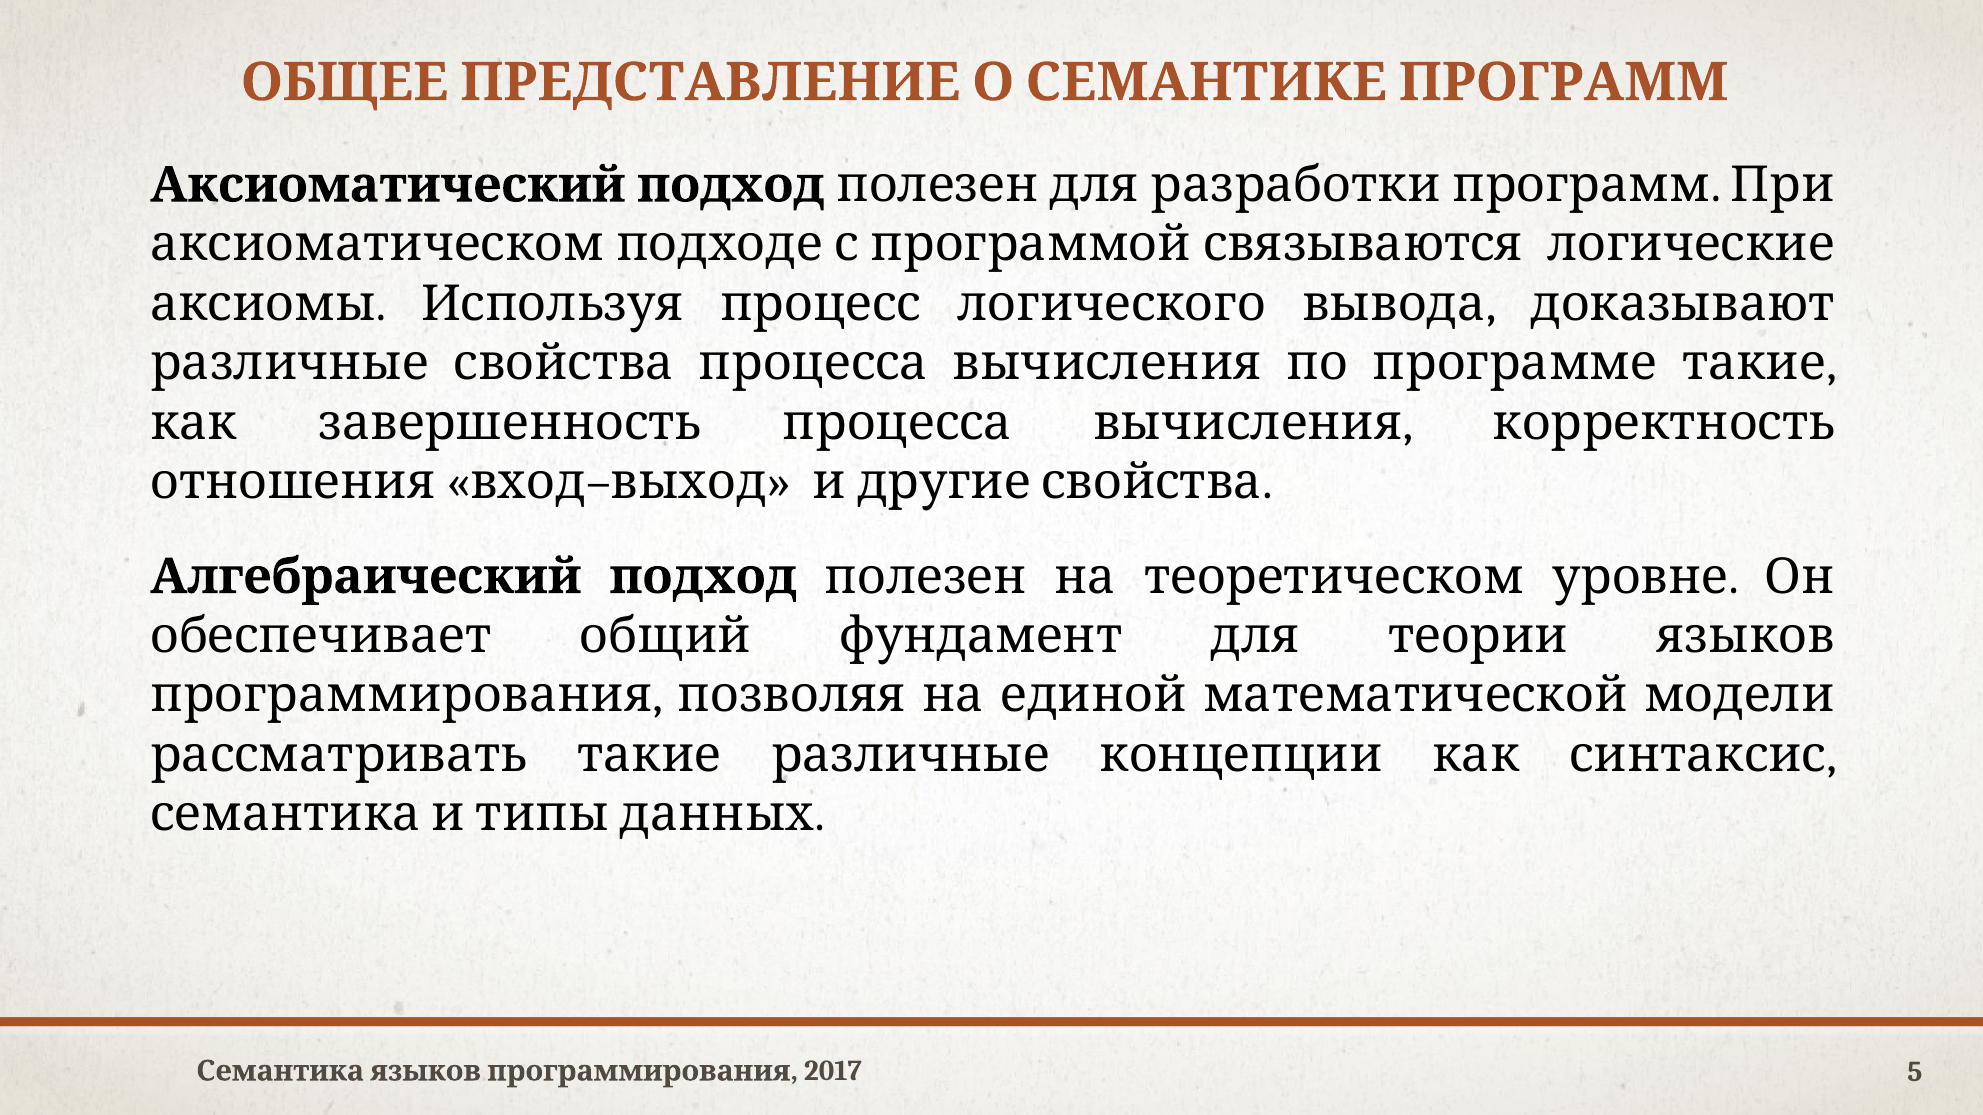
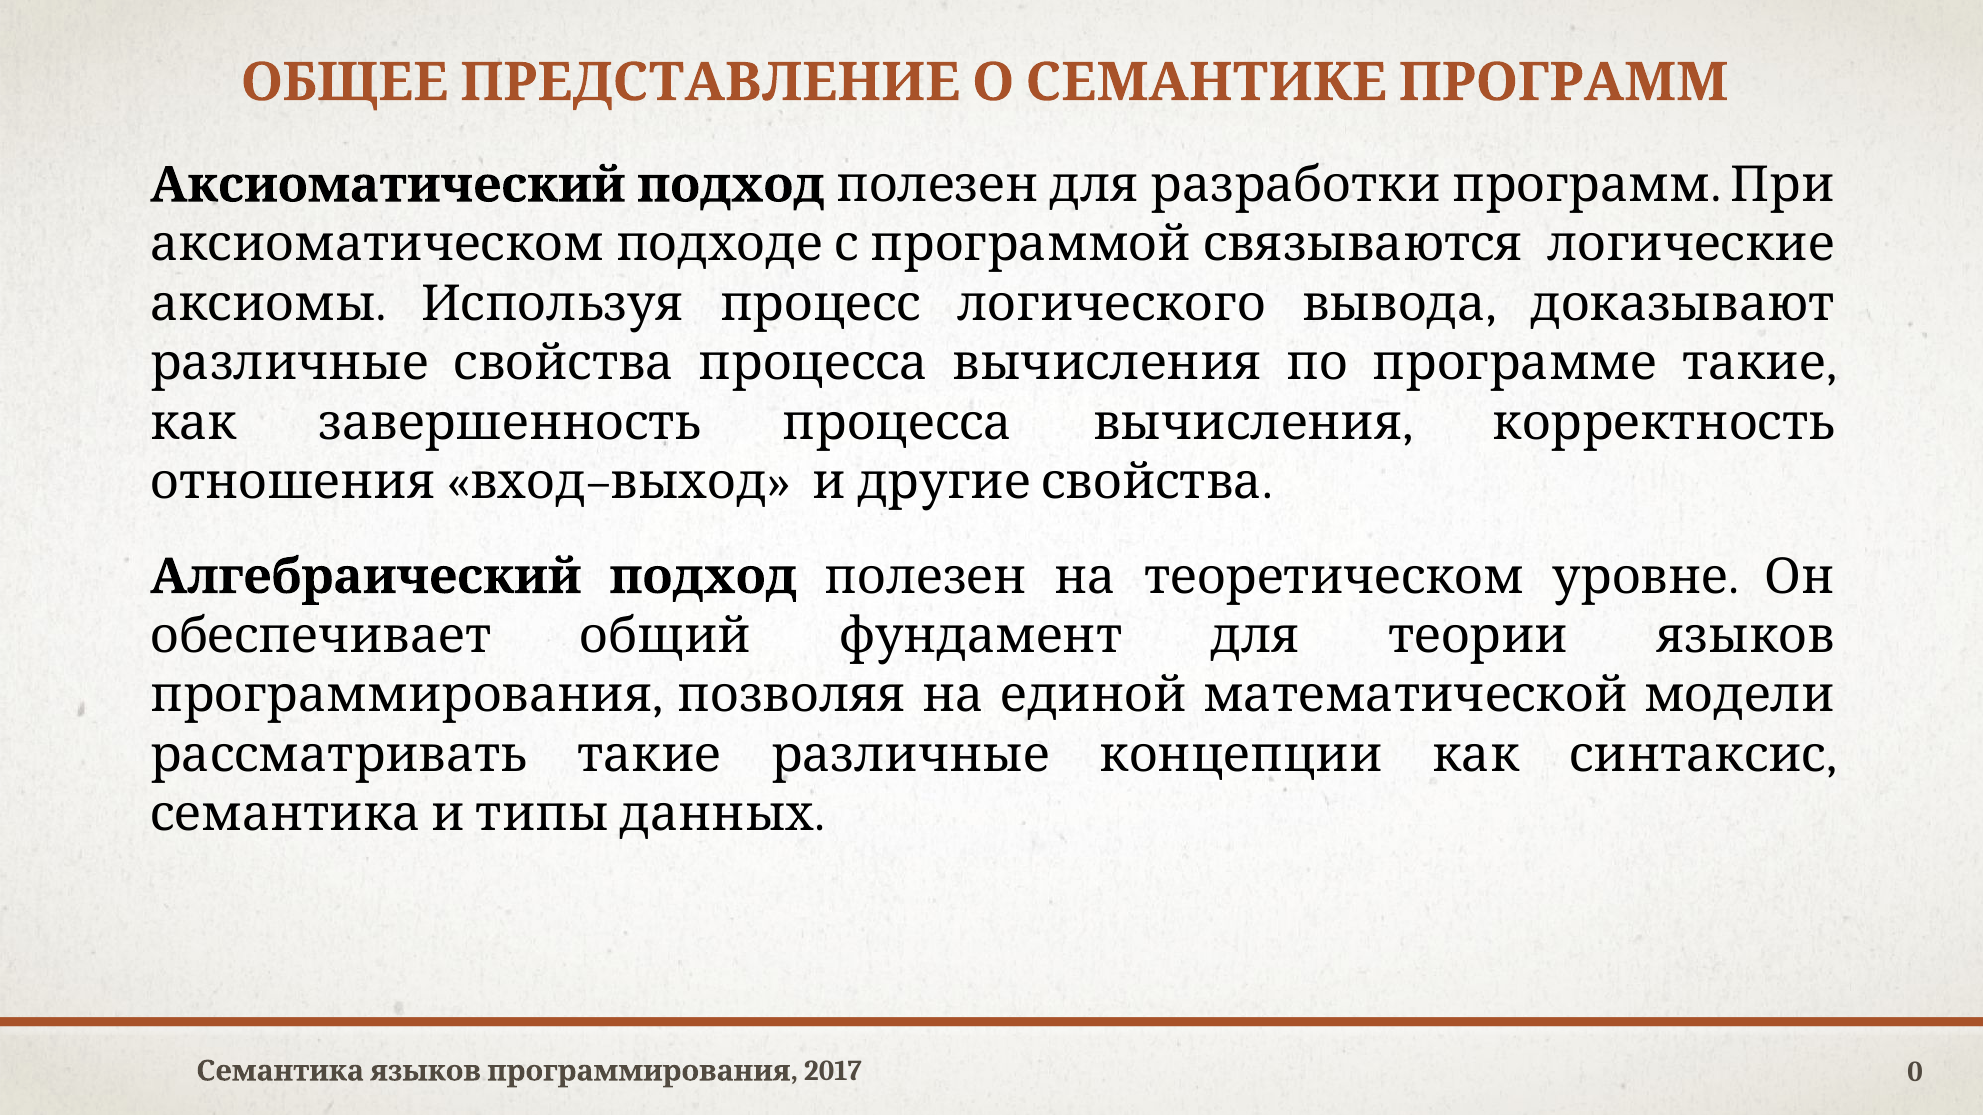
5: 5 -> 0 (1915, 1072)
